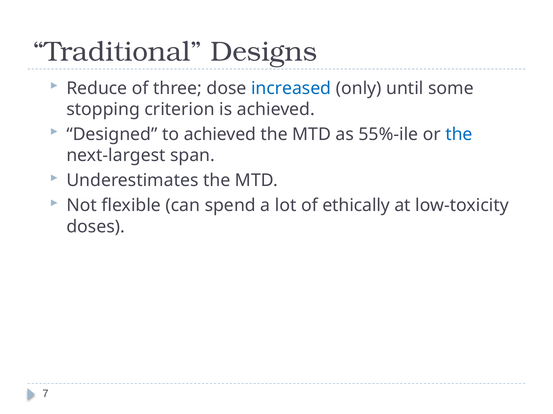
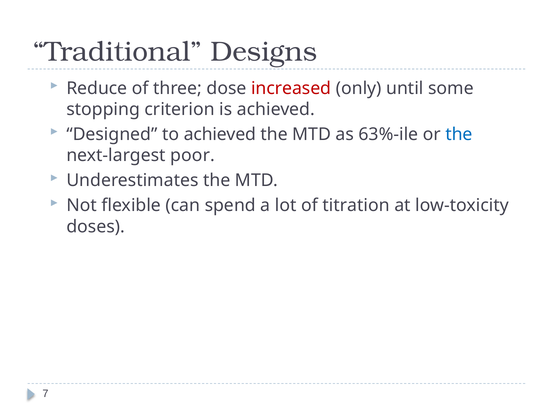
increased colour: blue -> red (291, 88)
55%-ile: 55%-ile -> 63%-ile (388, 135)
span: span -> poor (192, 156)
ethically: ethically -> titration (356, 206)
